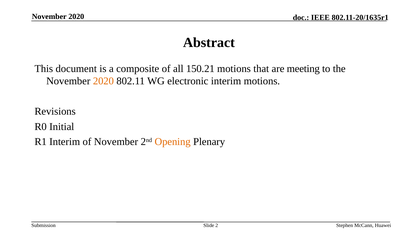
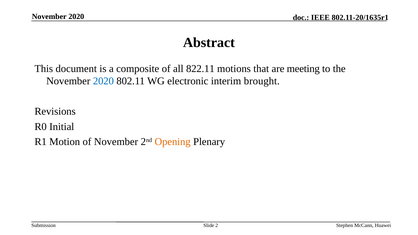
150.21: 150.21 -> 822.11 (200, 69)
2020 colour: orange -> blue (103, 81)
interim motions: motions -> brought (262, 81)
R1 Interim: Interim -> Motion (65, 142)
